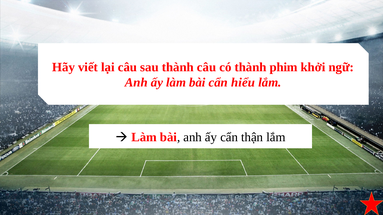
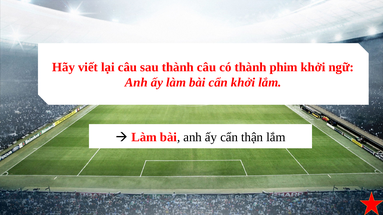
cẩn hiểu: hiểu -> khởi (243, 83)
